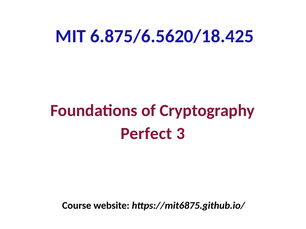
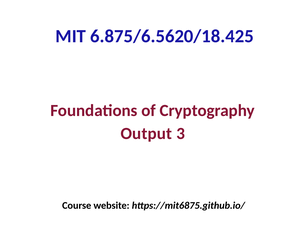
Perfect: Perfect -> Output (146, 134)
